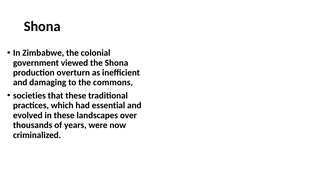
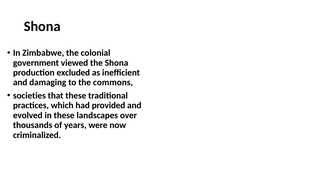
overturn: overturn -> excluded (73, 72)
essential: essential -> provided (109, 105)
